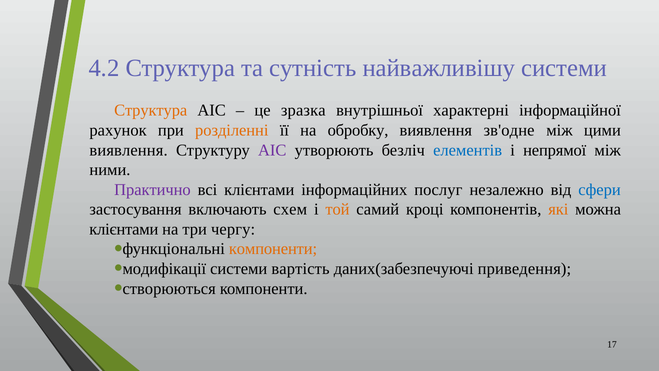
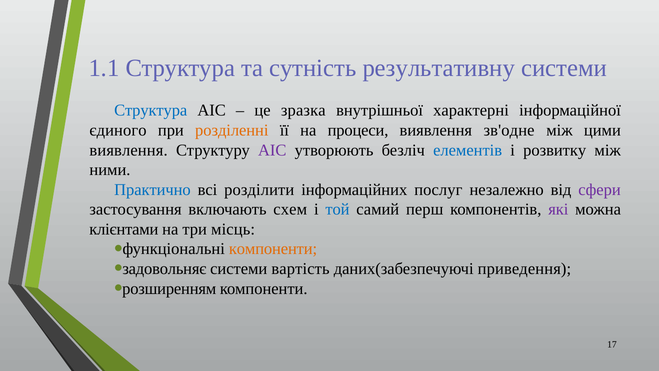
4.2: 4.2 -> 1.1 (104, 68)
найважливішу: найважливішу -> результативну (439, 68)
Структура colour: orange -> blue (151, 110)
рахунок: рахунок -> єдиного (118, 130)
обробку: обробку -> процеси (358, 130)
непрямої: непрямої -> розвитку (555, 150)
Практично colour: purple -> blue (152, 190)
всі клієнтами: клієнтами -> розділити (259, 190)
сфери colour: blue -> purple (600, 190)
той colour: orange -> blue (337, 209)
кроці: кроці -> перш (425, 209)
які colour: orange -> purple (558, 209)
чергу: чергу -> місць (233, 229)
модифікації: модифікації -> задовольняє (164, 269)
створюються: створюються -> розширенням (169, 288)
